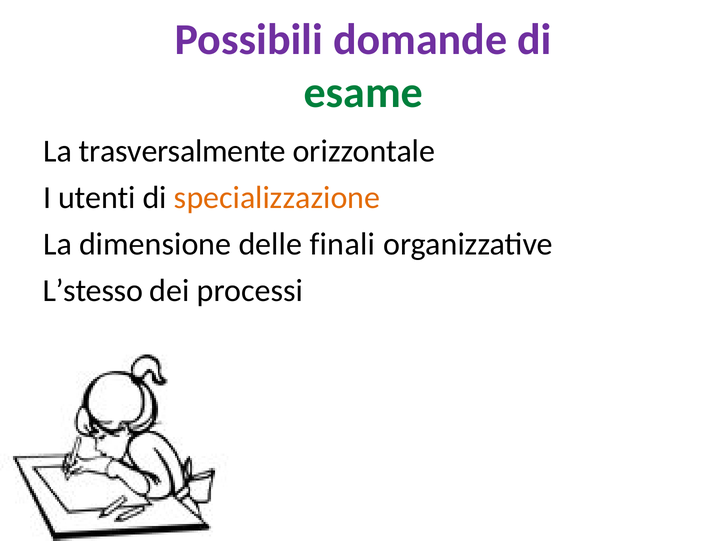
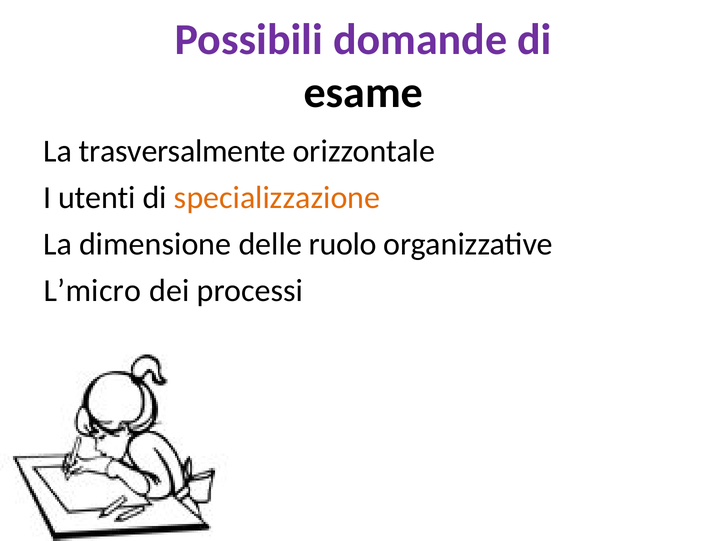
esame colour: green -> black (363, 93)
finali: finali -> ruolo (343, 244)
L’stesso: L’stesso -> L’micro (92, 291)
